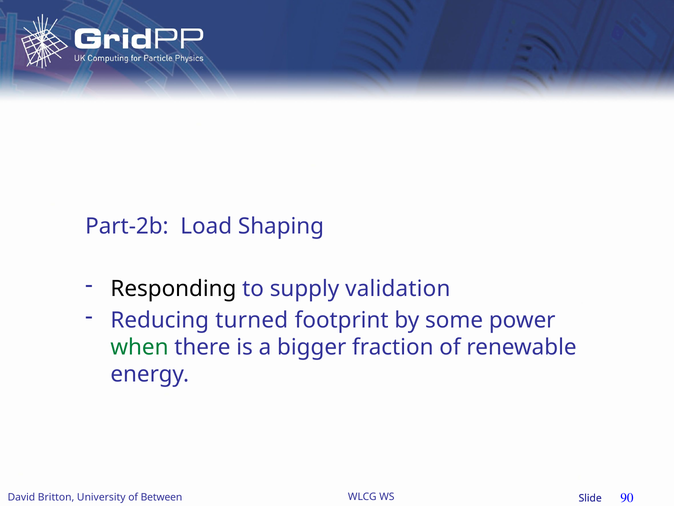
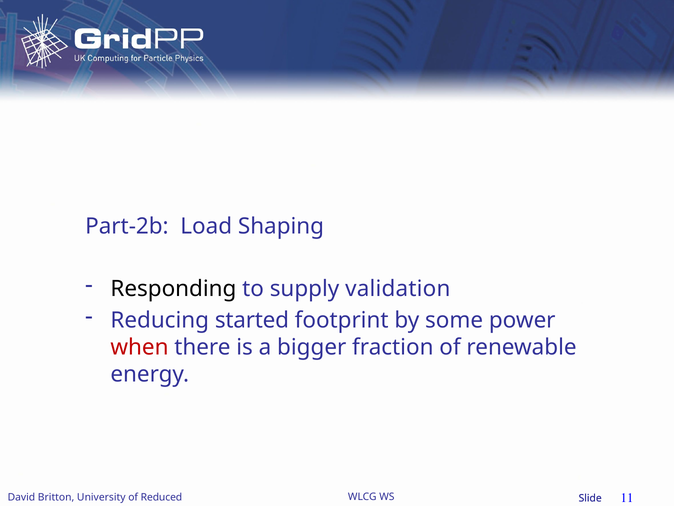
turned: turned -> started (252, 320)
when colour: green -> red (139, 347)
Between: Between -> Reduced (161, 497)
90: 90 -> 11 (627, 498)
